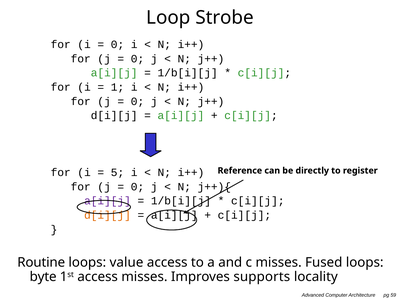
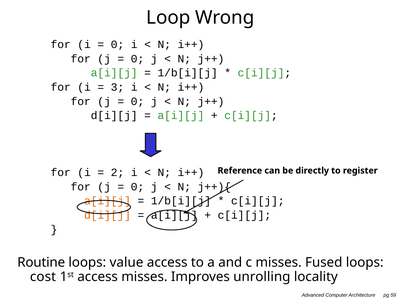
Strobe: Strobe -> Wrong (225, 18)
1: 1 -> 3 (117, 87)
5: 5 -> 2 (117, 173)
a[i][j colour: purple -> orange (107, 201)
byte: byte -> cost (43, 277)
supports: supports -> unrolling (262, 277)
